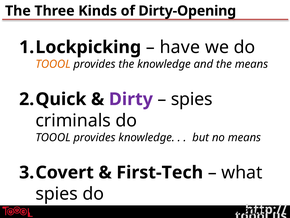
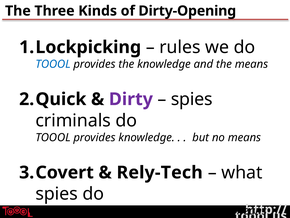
have: have -> rules (180, 47)
TOOOL colour: orange -> blue (53, 64)
First-Tech: First-Tech -> Rely-Tech (160, 172)
